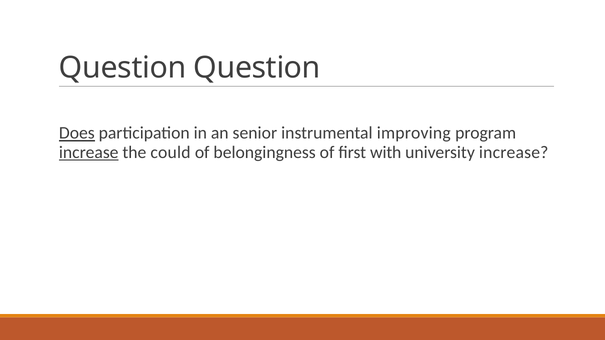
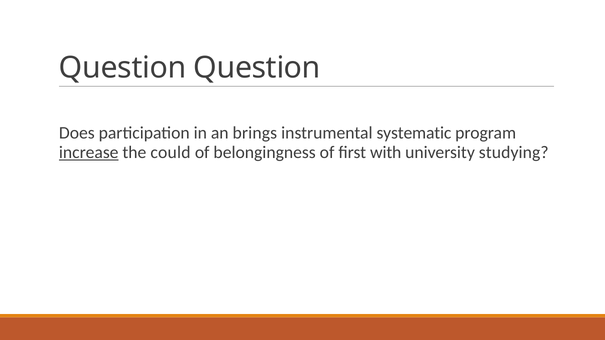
Does underline: present -> none (77, 133)
senior: senior -> brings (255, 133)
improving: improving -> systematic (414, 133)
university increase: increase -> studying (514, 152)
